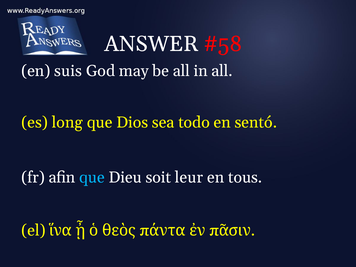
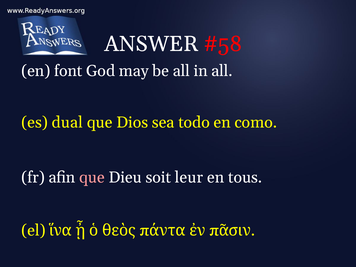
suis: suis -> font (68, 71)
long: long -> dual (67, 123)
sentó: sentó -> como (256, 123)
que colour: light blue -> pink (92, 177)
